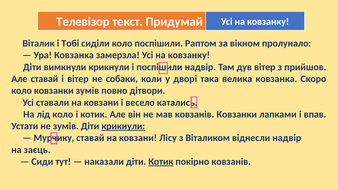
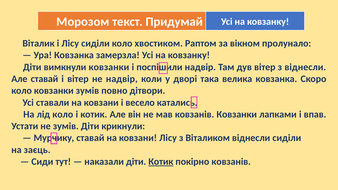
Телевізор: Телевізор -> Морозом (83, 22)
і Тобі: Тобі -> Лісу (70, 43)
коло поспішили: поспішили -> хвостиком (159, 43)
вимкнули крикнули: крикнули -> ковзанки (109, 67)
з прийшов: прийшов -> віднесли (305, 67)
не собаки: собаки -> надвір (122, 79)
крикнули underline: present -> none (123, 126)
віднесли надвір: надвір -> сиділи (287, 138)
